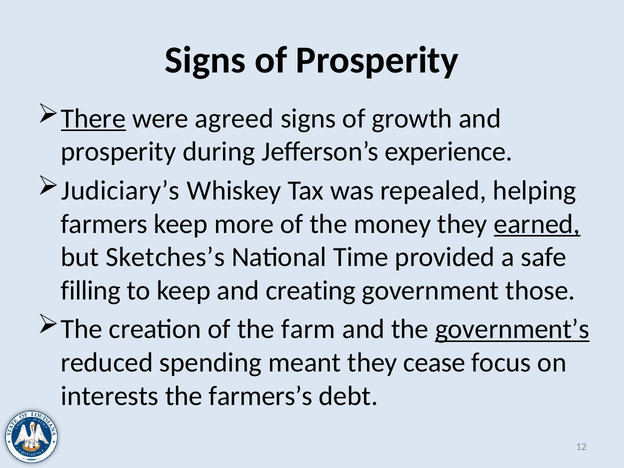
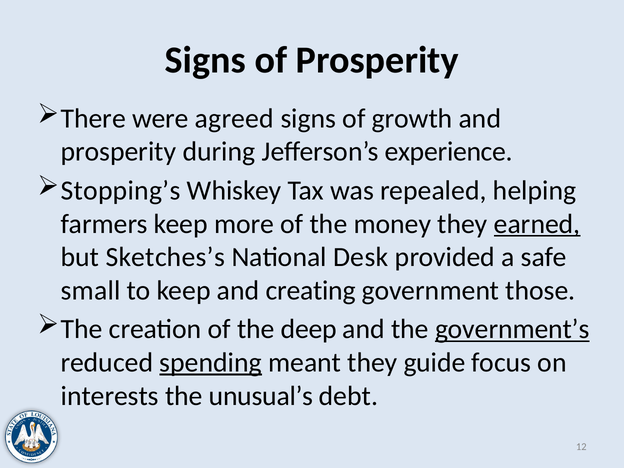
There underline: present -> none (93, 118)
Judiciary’s: Judiciary’s -> Stopping’s (121, 191)
Time: Time -> Desk (361, 257)
filling: filling -> small (91, 290)
farm: farm -> deep (309, 329)
spending underline: none -> present (211, 363)
cease: cease -> guide (434, 363)
farmers’s: farmers’s -> unusual’s (261, 396)
